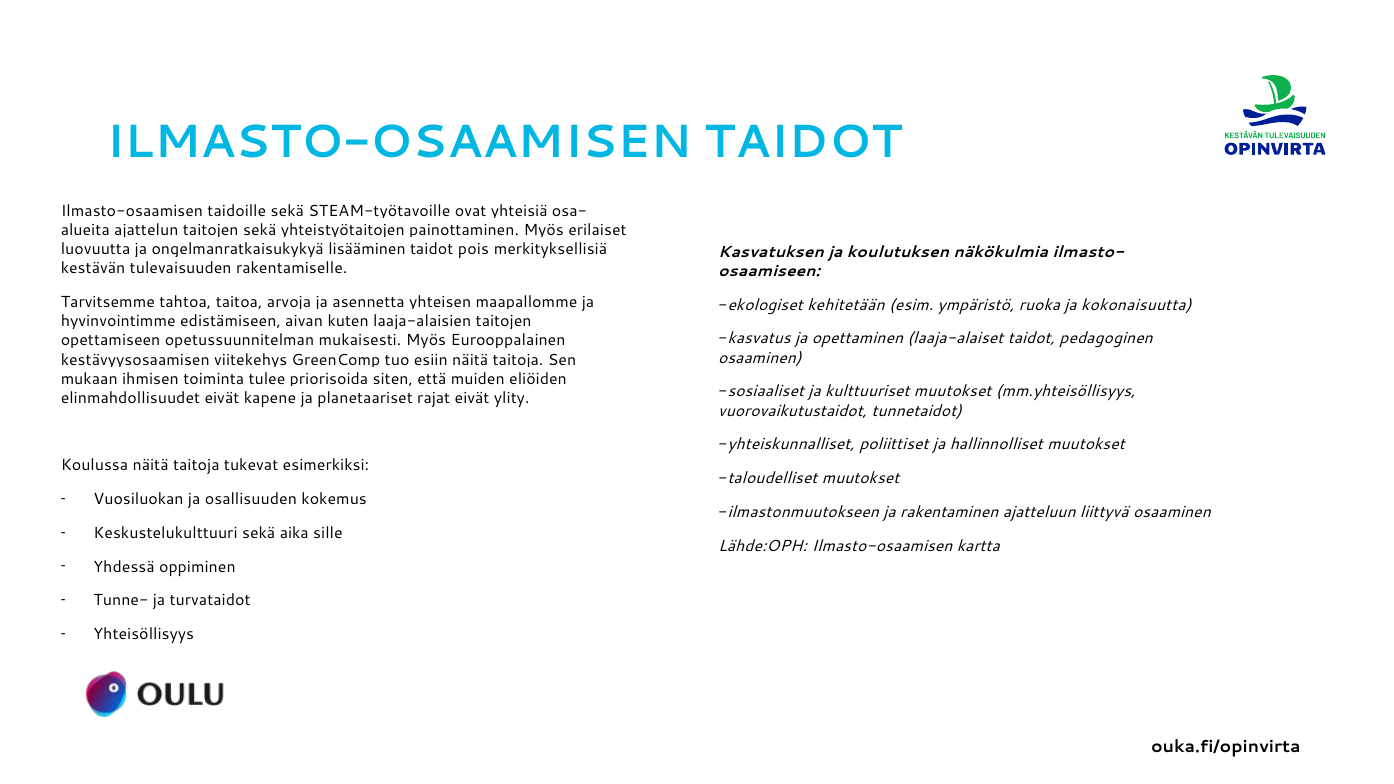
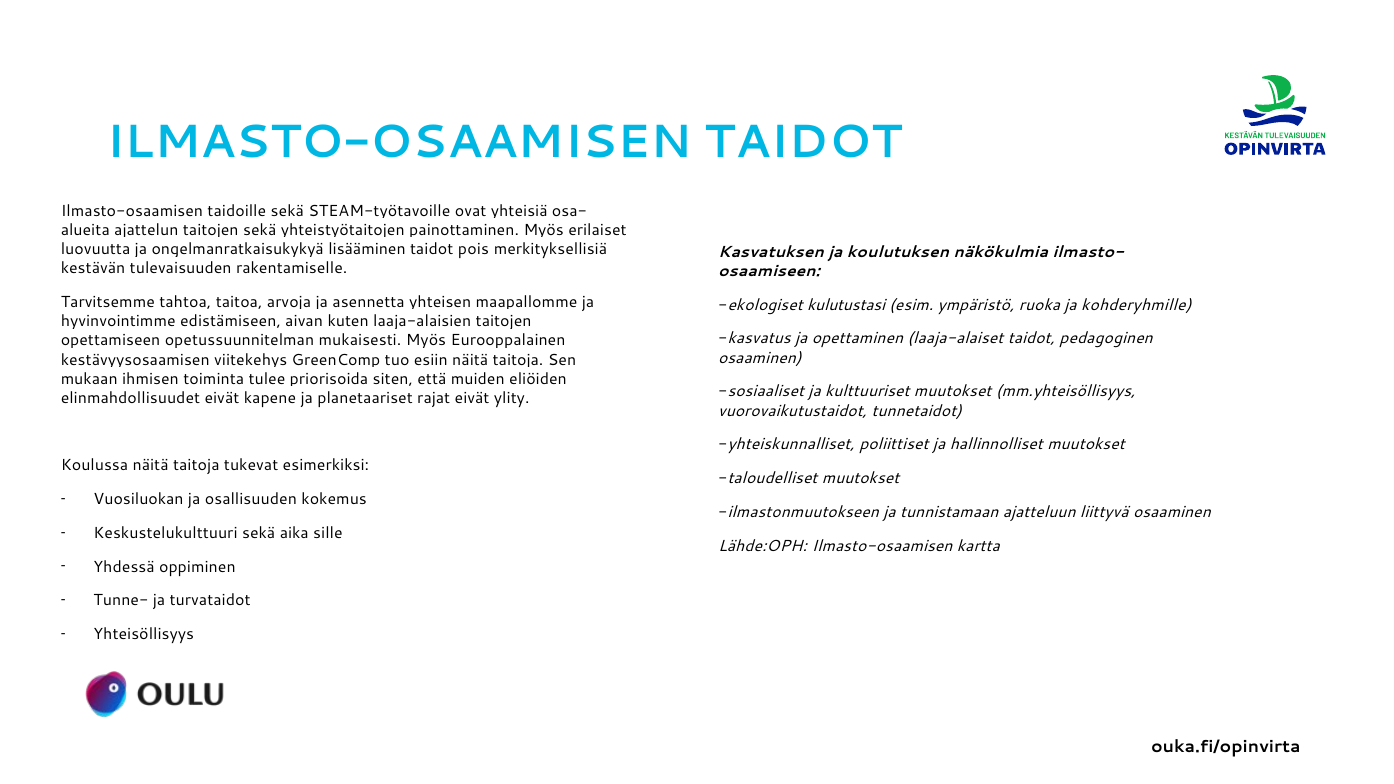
kehitetään: kehitetään -> kulutustasi (846, 305)
kokonaisuutta: kokonaisuutta -> kohderyhmille (1136, 305)
rakentaminen: rakentaminen -> tunnistamaan (949, 512)
